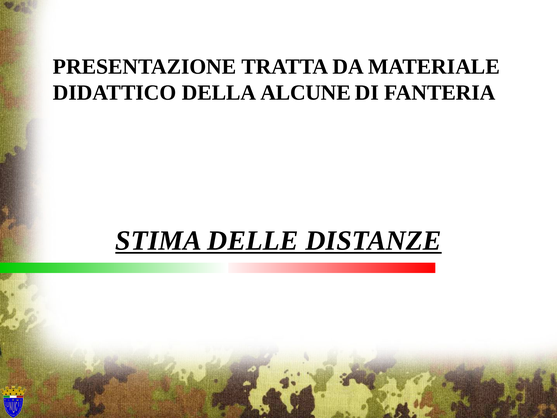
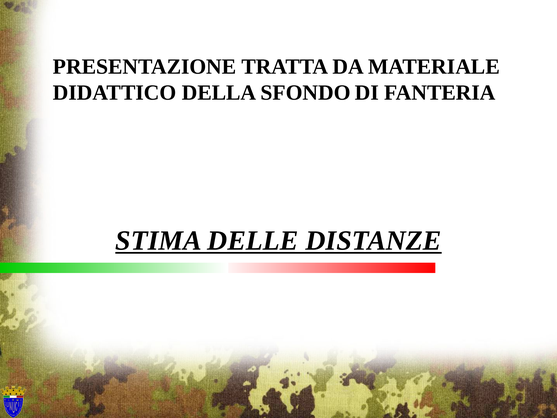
ALCUNE: ALCUNE -> SFONDO (306, 93)
